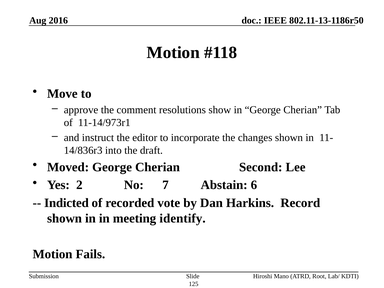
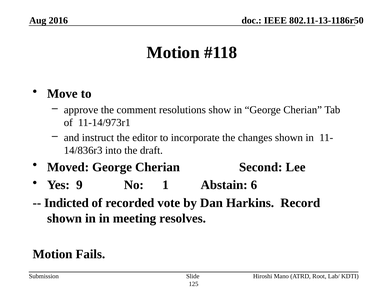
2: 2 -> 9 (79, 185)
7: 7 -> 1 (165, 185)
identify: identify -> resolves (183, 218)
